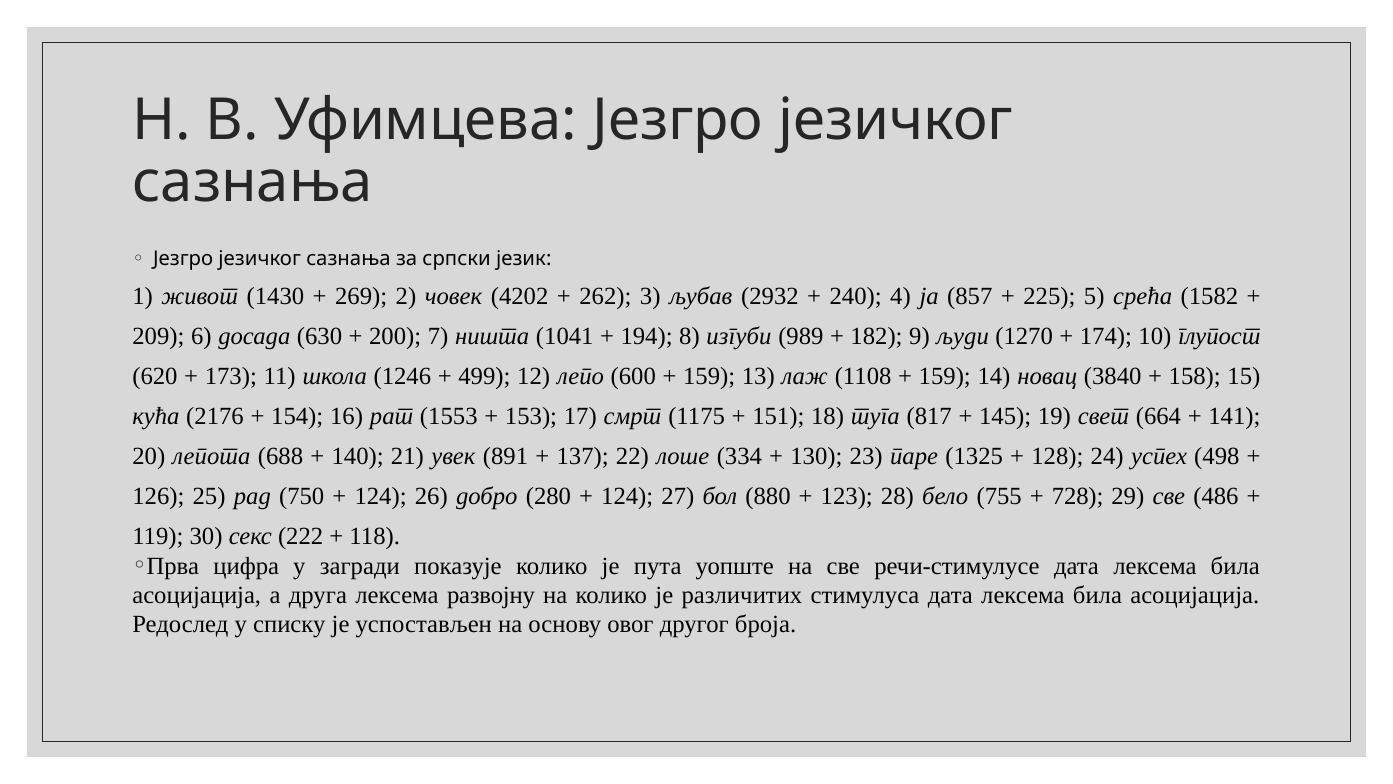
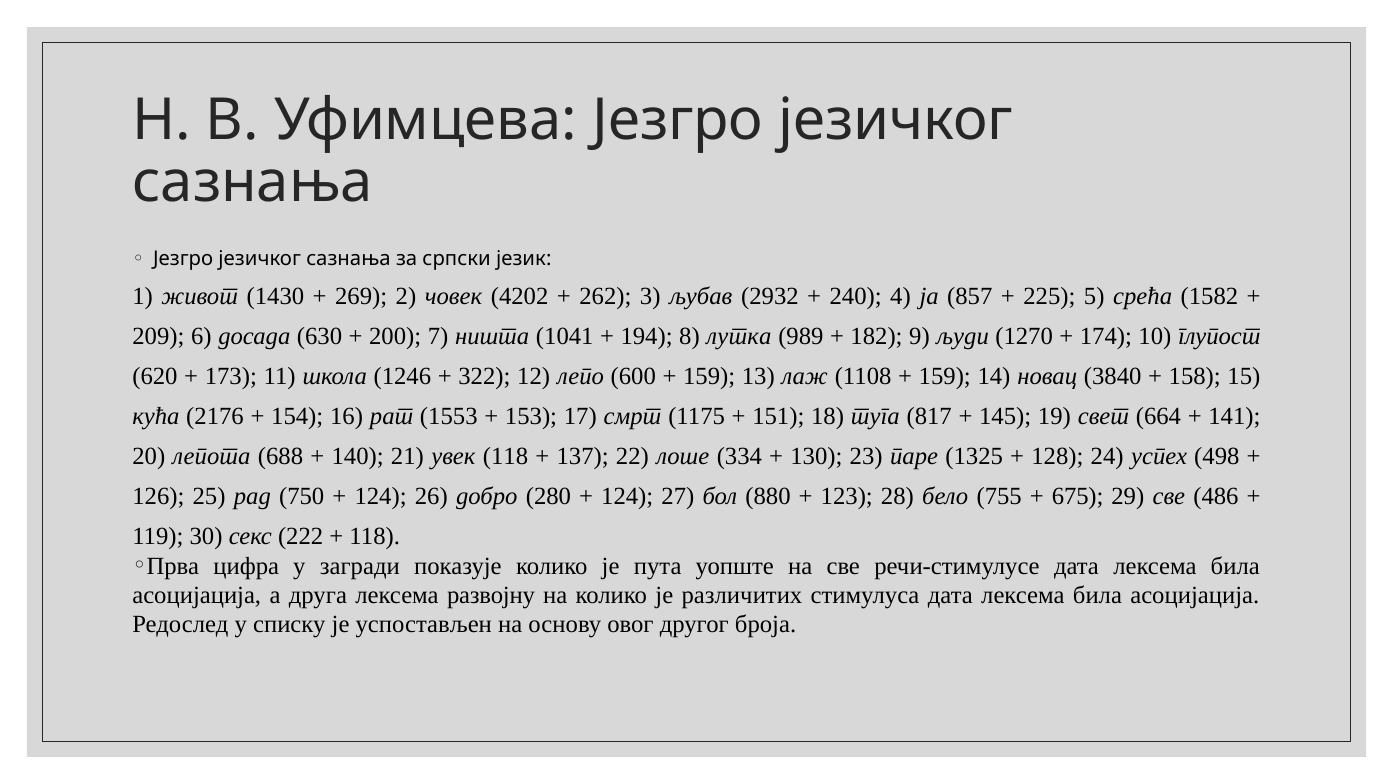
изгуби: изгуби -> лутка (739, 337)
499: 499 -> 322 (484, 377)
увек 891: 891 -> 118 (506, 456)
728: 728 -> 675 (1078, 496)
